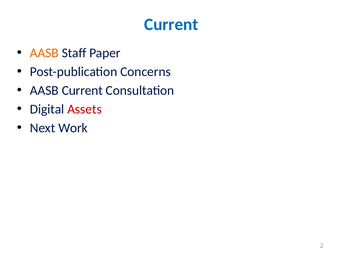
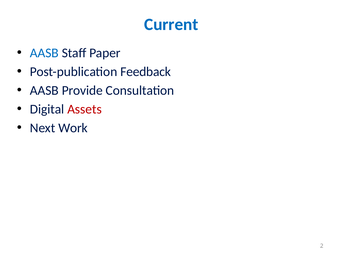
AASB colour: orange -> blue (44, 53)
Concerns: Concerns -> Feedback (146, 72)
AASB Current: Current -> Provide (82, 90)
